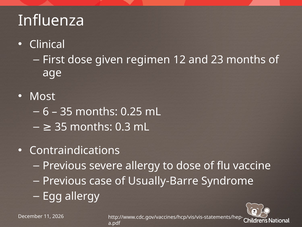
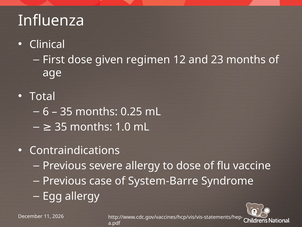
Most: Most -> Total (42, 96)
0.3: 0.3 -> 1.0 (123, 127)
Usually-Barre: Usually-Barre -> System-Barre (163, 181)
